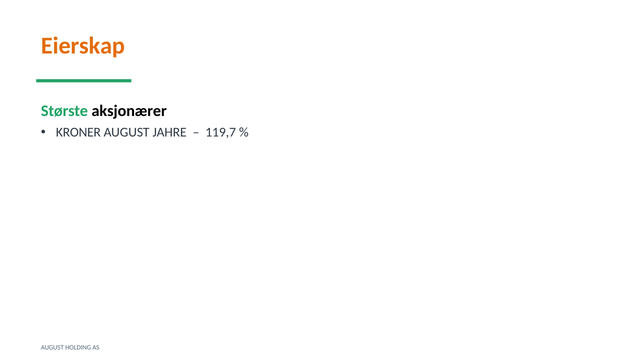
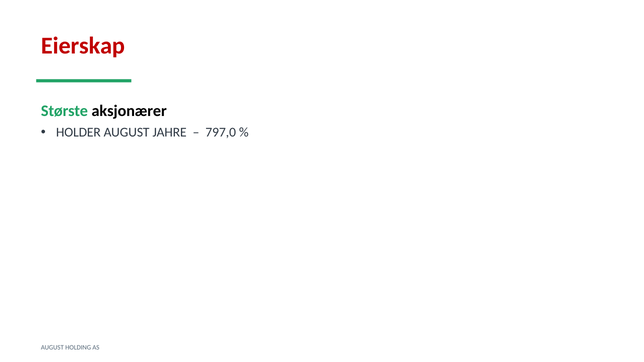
Eierskap colour: orange -> red (83, 46)
KRONER: KRONER -> HOLDER (78, 132)
119,7: 119,7 -> 797,0 (221, 132)
